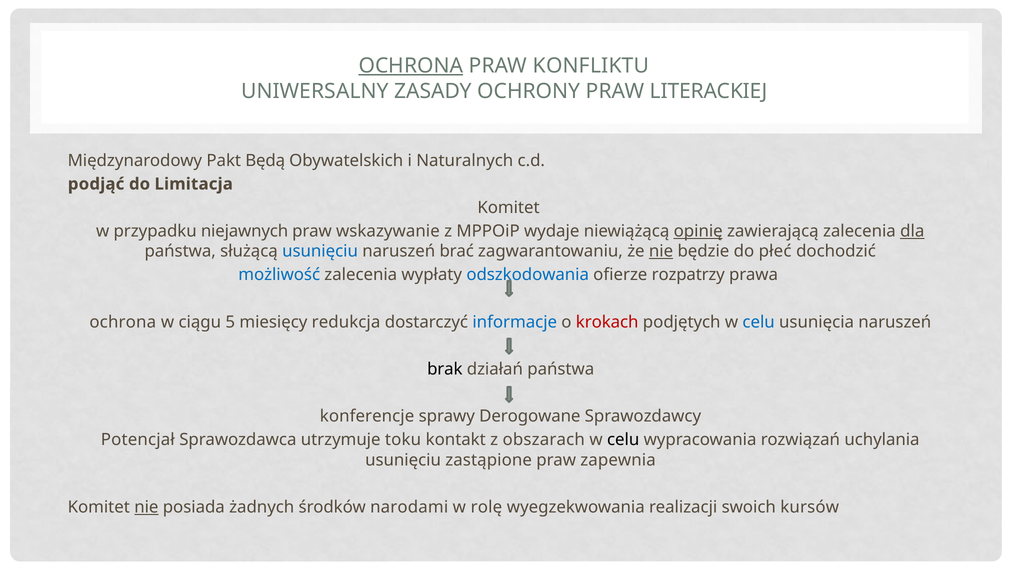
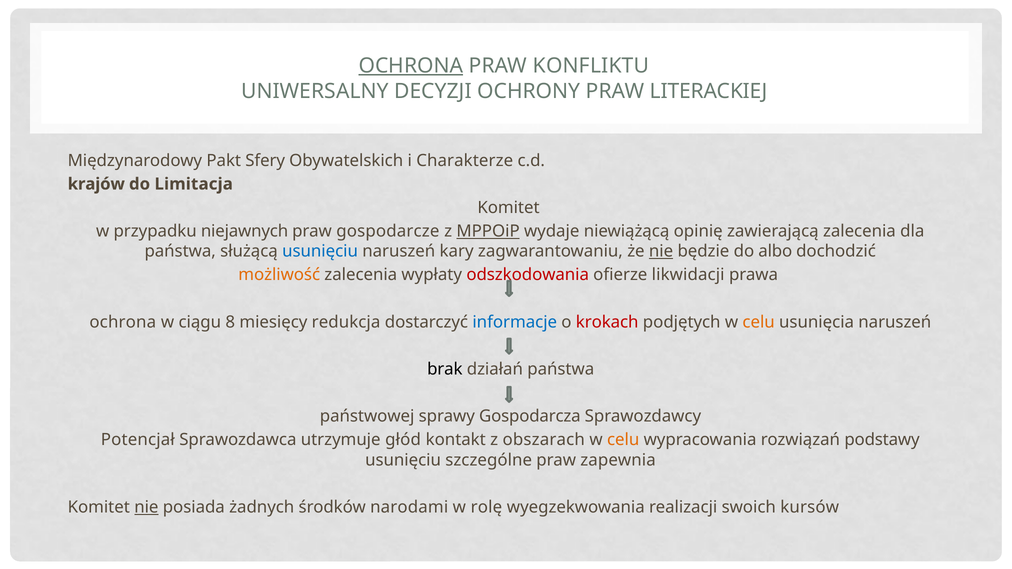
ZASADY: ZASADY -> DECYZJI (433, 91)
Będą: Będą -> Sfery (265, 161)
Naturalnych: Naturalnych -> Charakterze (465, 161)
podjąć: podjąć -> krajów (96, 184)
wskazywanie: wskazywanie -> gospodarcze (388, 231)
MPPOiP underline: none -> present (488, 231)
opinię underline: present -> none (698, 231)
dla underline: present -> none (912, 231)
brać: brać -> kary (457, 251)
płeć: płeć -> albo (775, 251)
możliwość colour: blue -> orange (279, 275)
odszkodowania colour: blue -> red (528, 275)
rozpatrzy: rozpatrzy -> likwidacji (688, 275)
5: 5 -> 8 (230, 322)
celu colour: blue -> orange (759, 322)
konferencje: konferencje -> państwowej (367, 416)
Derogowane: Derogowane -> Gospodarcza (530, 416)
toku: toku -> głód (403, 440)
celu colour: black -> orange (623, 440)
uchylania: uchylania -> podstawy (882, 440)
zastąpione: zastąpione -> szczególne (489, 460)
